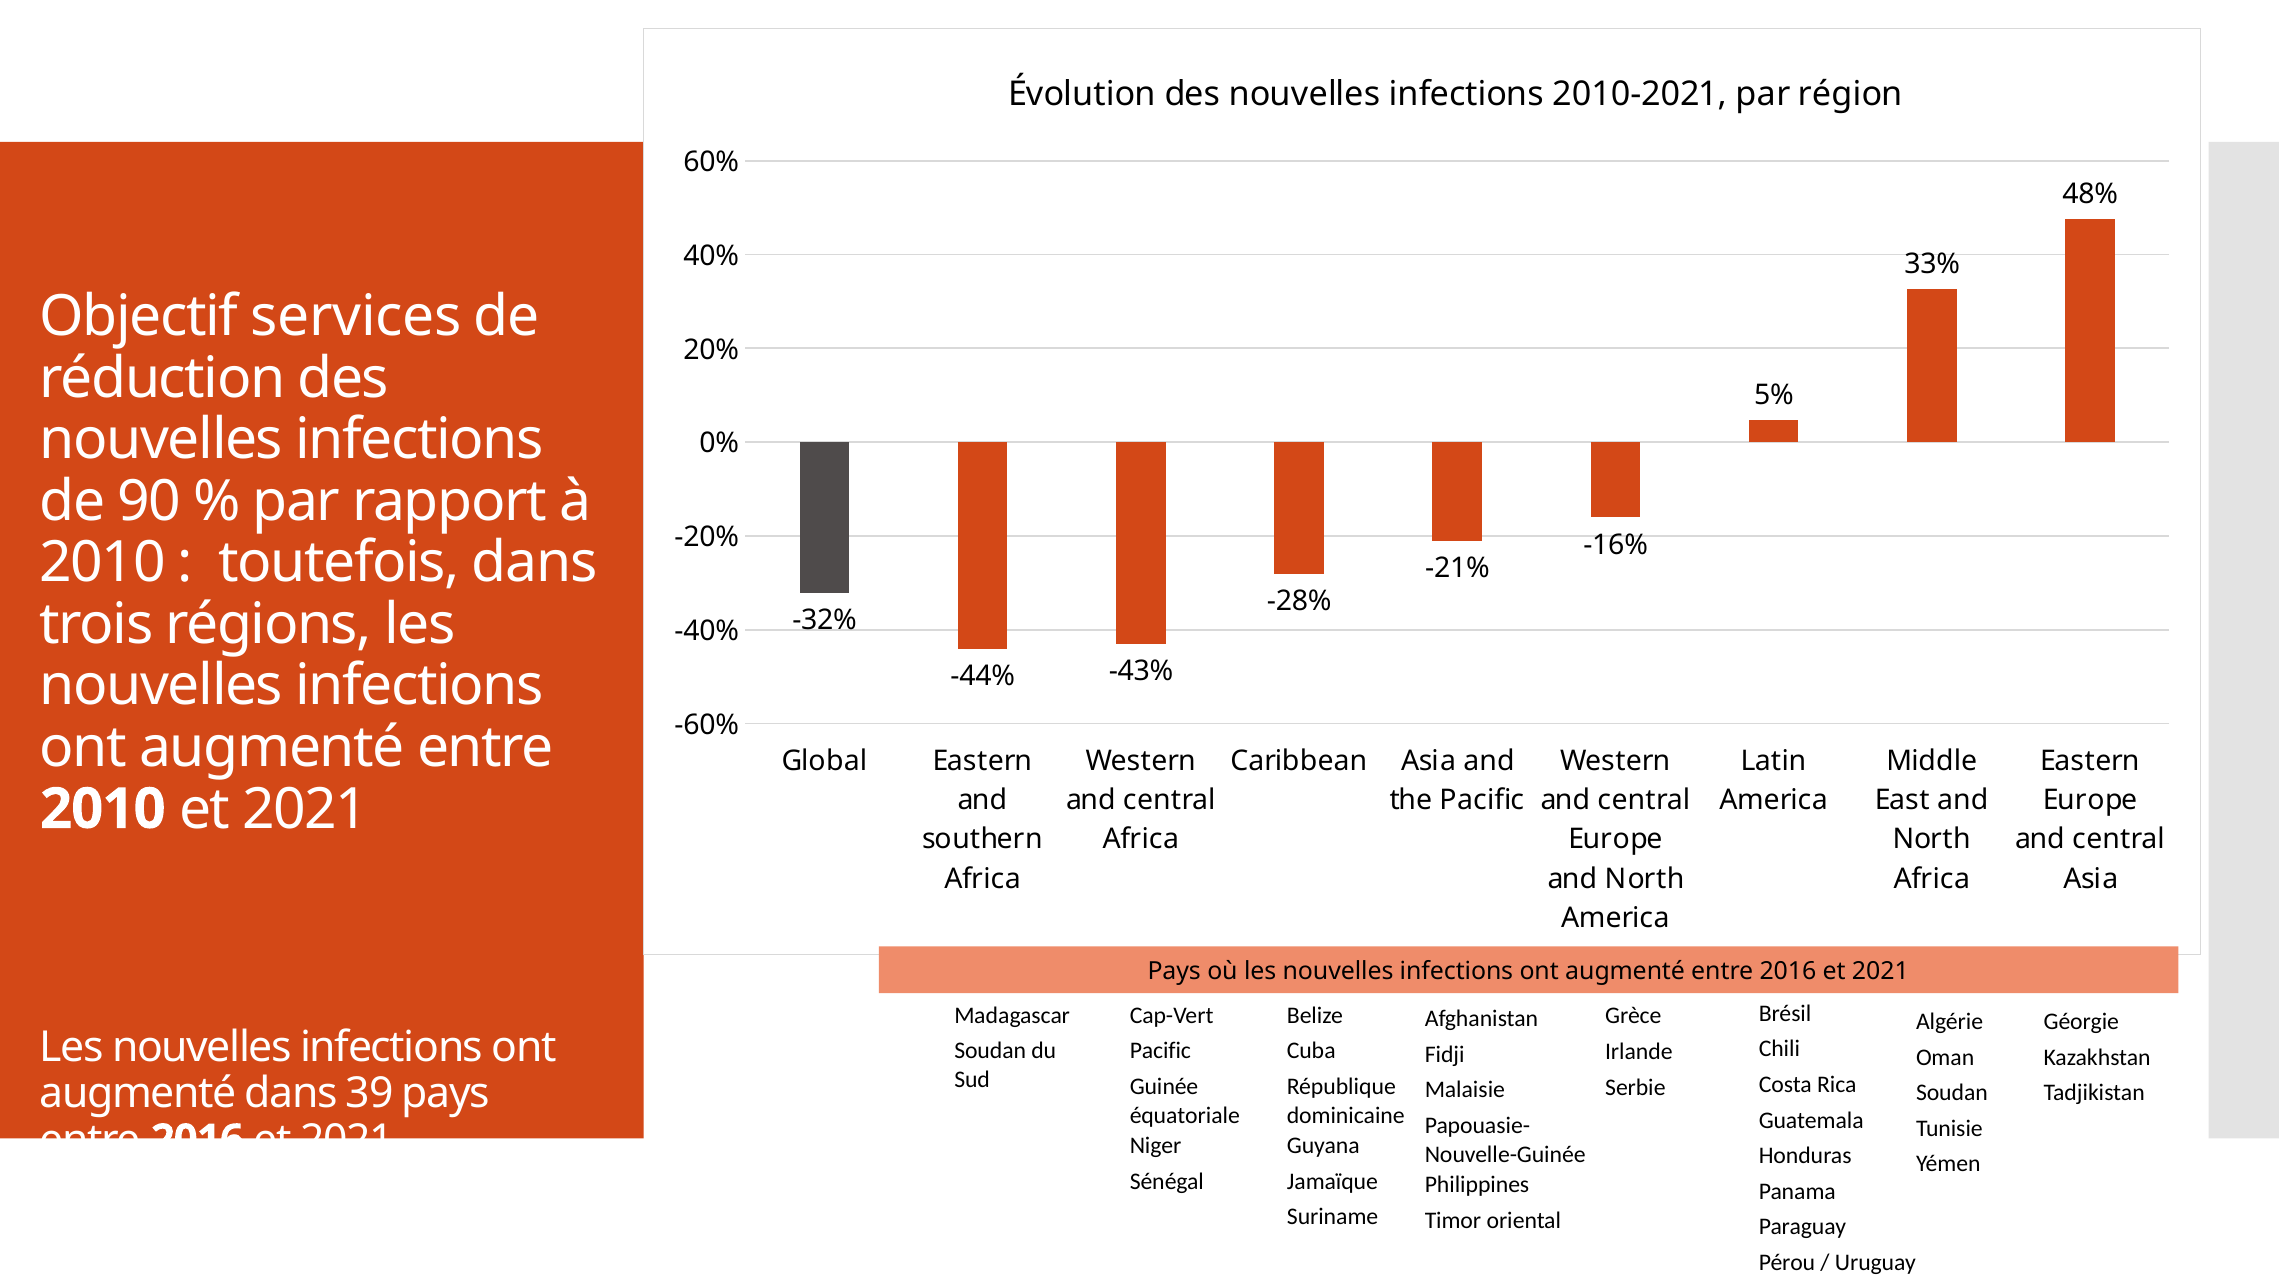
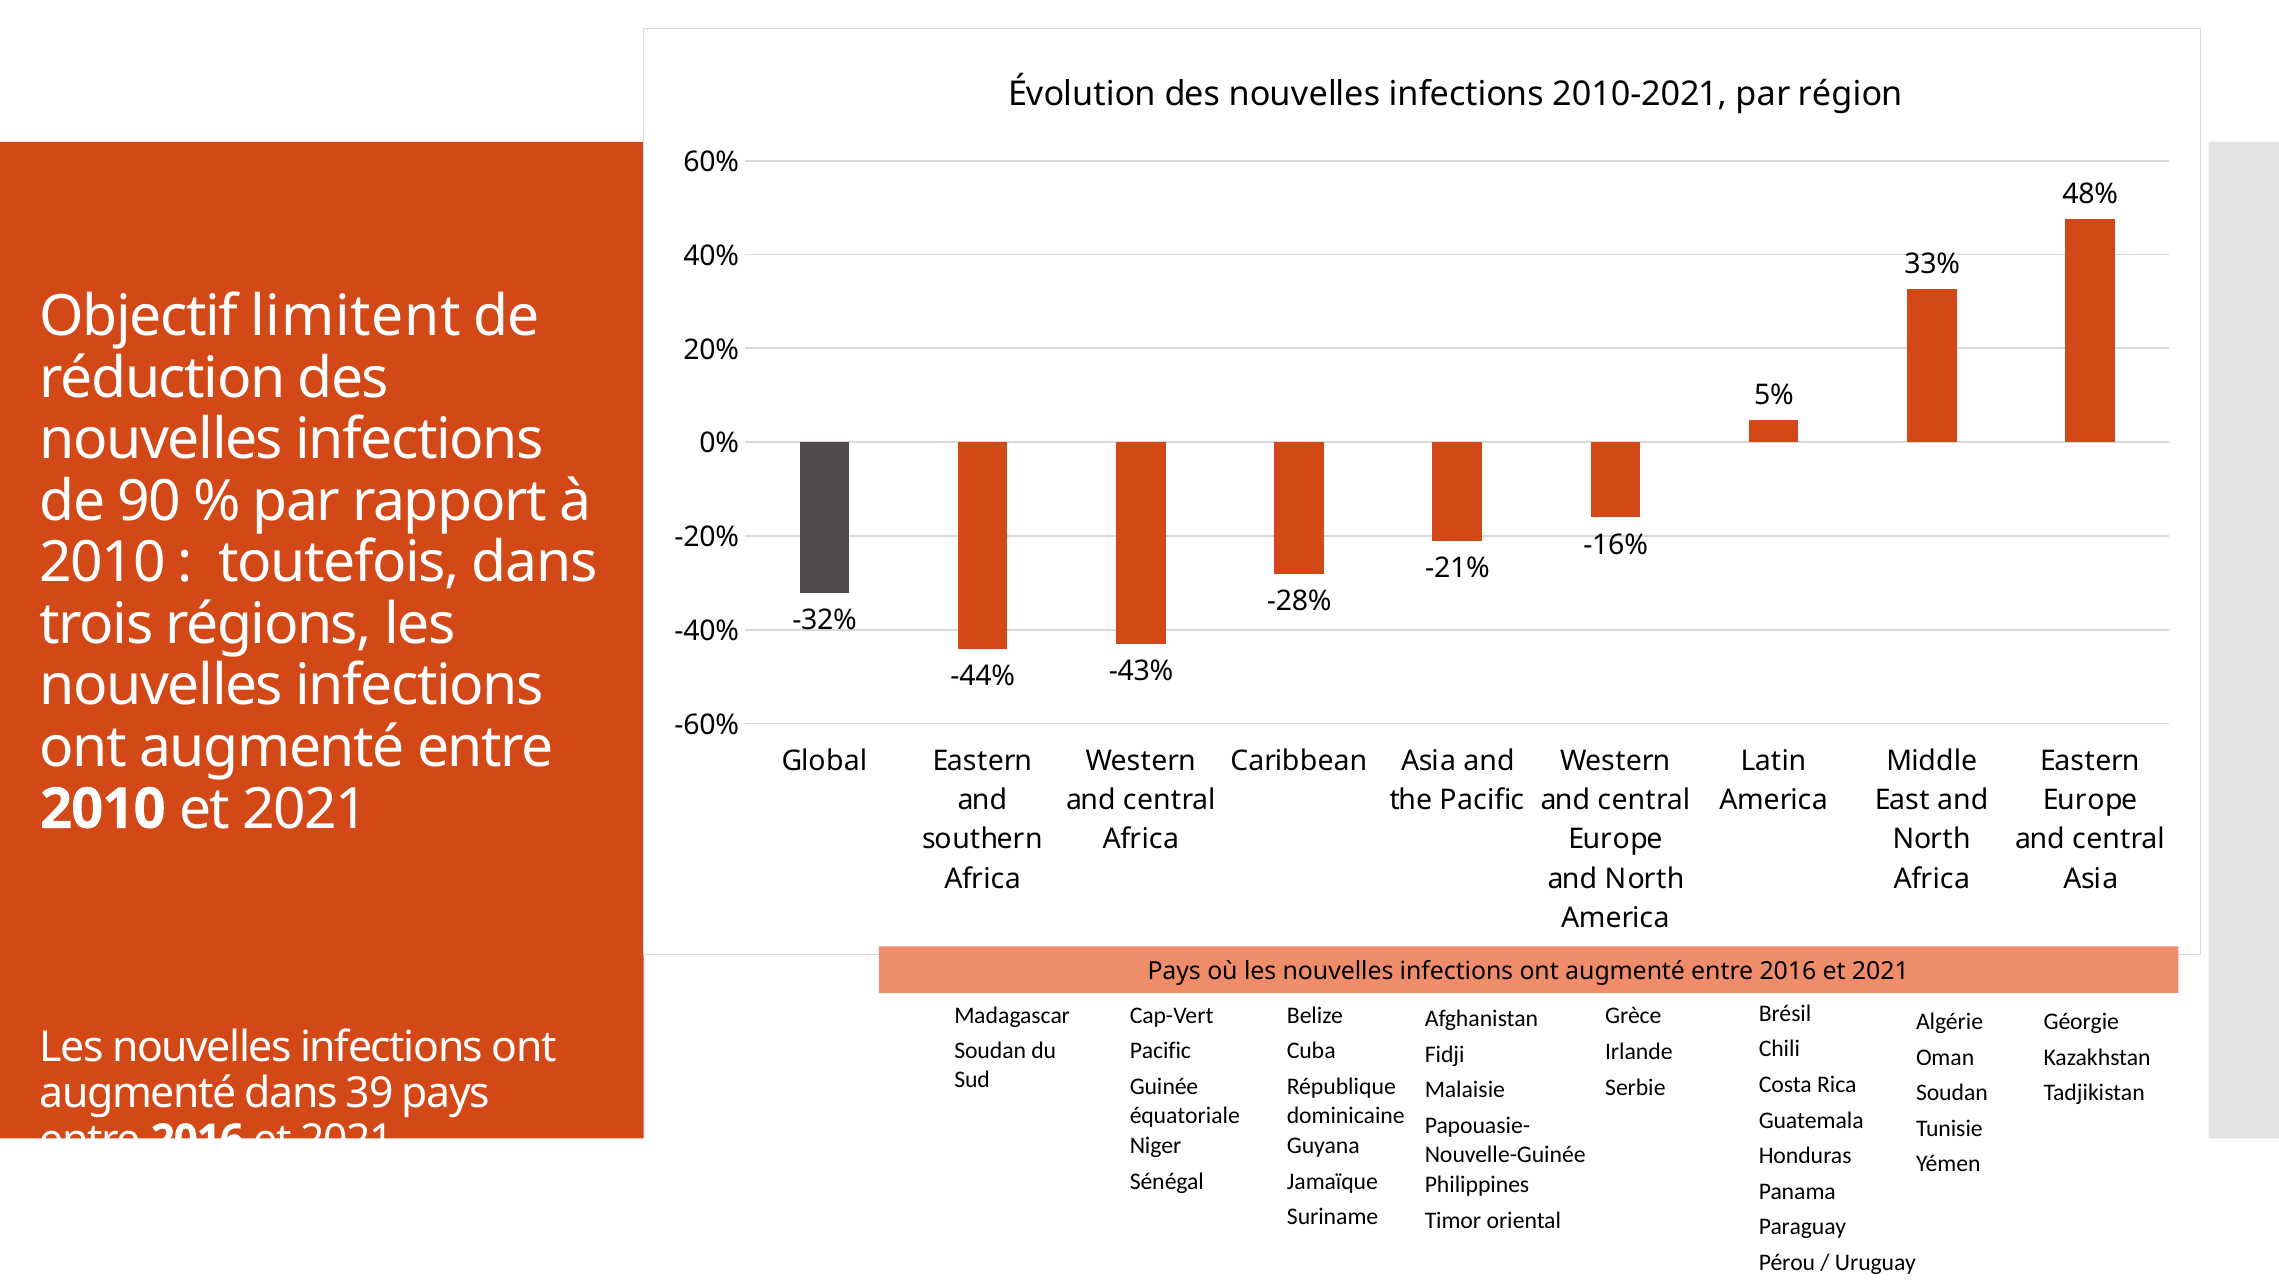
services: services -> limitent (356, 317)
